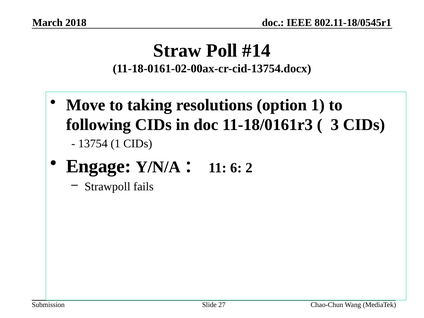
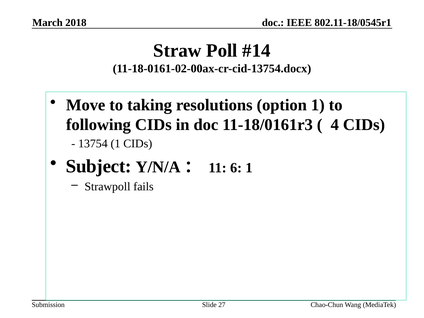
3: 3 -> 4 (335, 125)
Engage: Engage -> Subject (99, 166)
6 2: 2 -> 1 (249, 168)
